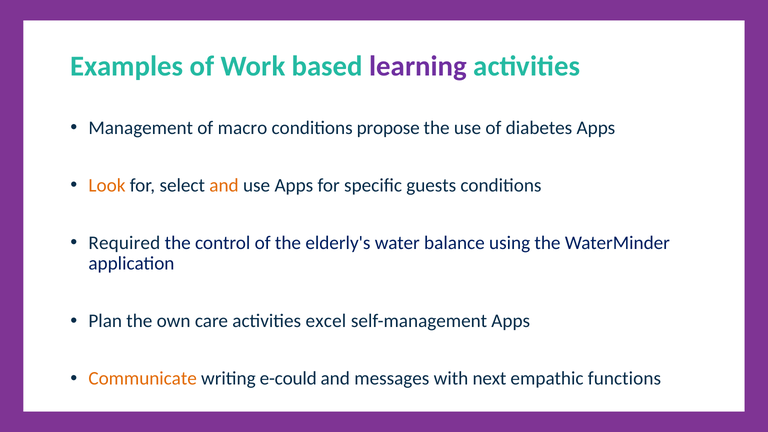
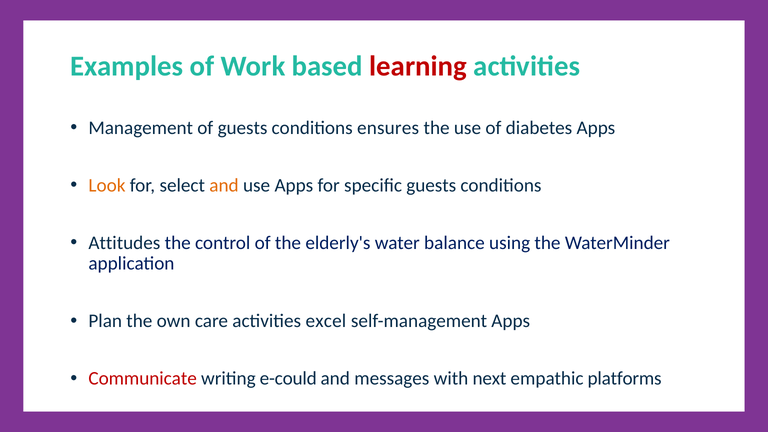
learning colour: purple -> red (418, 66)
of macro: macro -> guests (243, 128)
propose: propose -> ensures (388, 128)
Required: Required -> Attitudes (124, 243)
Communicate colour: orange -> red (143, 378)
functions: functions -> platforms (625, 378)
